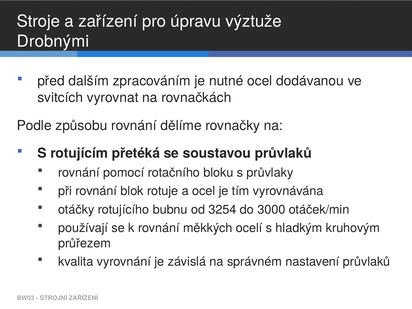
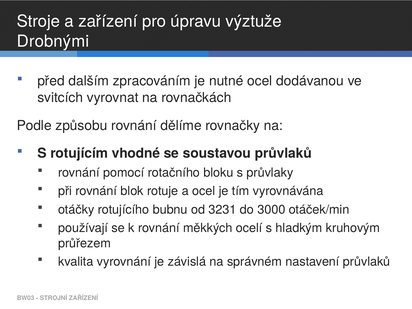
přetéká: přetéká -> vhodné (136, 153)
3254: 3254 -> 3231 (223, 210)
